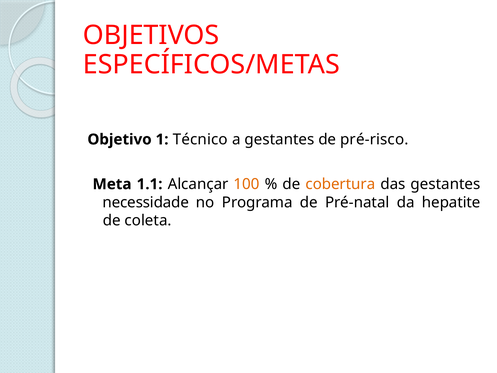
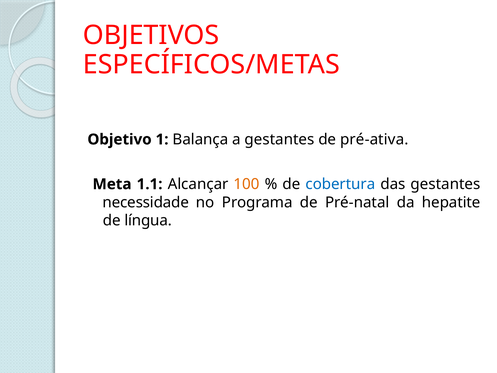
Técnico: Técnico -> Balança (200, 139)
pré-risco: pré-risco -> pré-ativa (374, 139)
cobertura colour: orange -> blue (340, 184)
coleta: coleta -> língua (148, 220)
